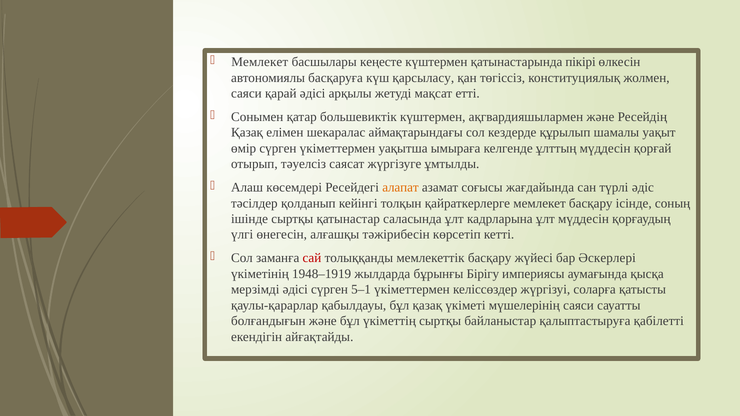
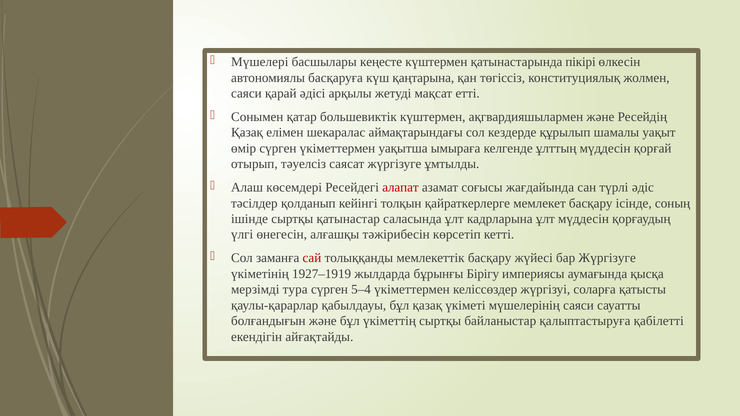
Мемлекет: Мемлекет -> Мүшелері (260, 62)
қарсыласу: қарсыласу -> қаңтарына (423, 78)
алапат colour: orange -> red (400, 188)
бар Əскерлері: Əскерлері -> Жүргізуге (607, 258)
1948–1919: 1948–1919 -> 1927–1919 (322, 274)
мерзімді əдісі: əдісі -> тура (295, 290)
5–1: 5–1 -> 5–4 (361, 290)
